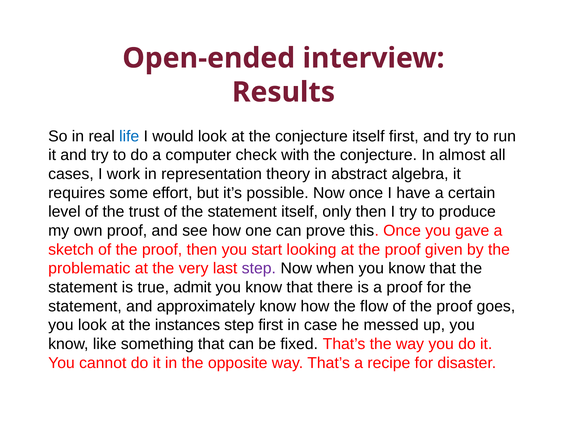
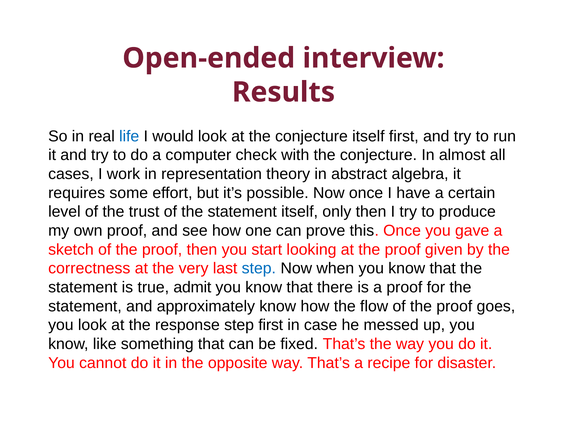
problematic: problematic -> correctness (89, 269)
step colour: purple -> blue (259, 269)
instances: instances -> response (187, 325)
